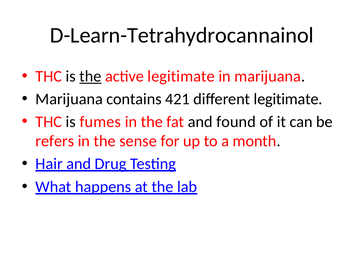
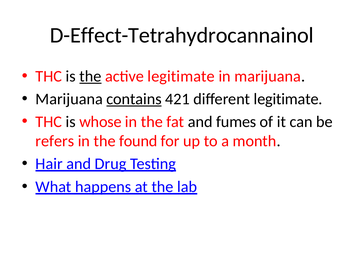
D-Learn-Tetrahydrocannainol: D-Learn-Tetrahydrocannainol -> D-Effect-Tetrahydrocannainol (182, 35)
contains underline: none -> present (134, 99)
fumes: fumes -> whose (100, 122)
found: found -> fumes (236, 122)
sense: sense -> found (138, 141)
